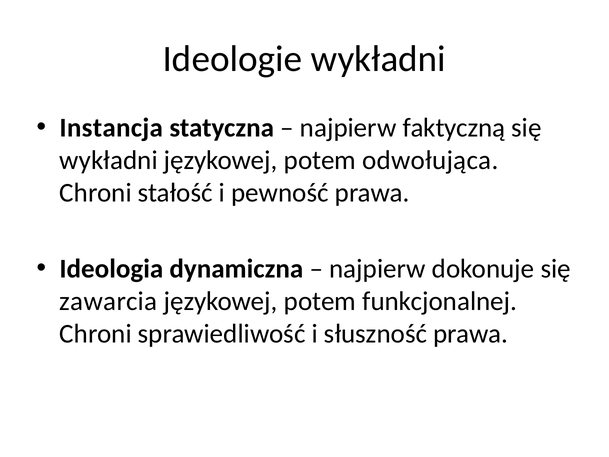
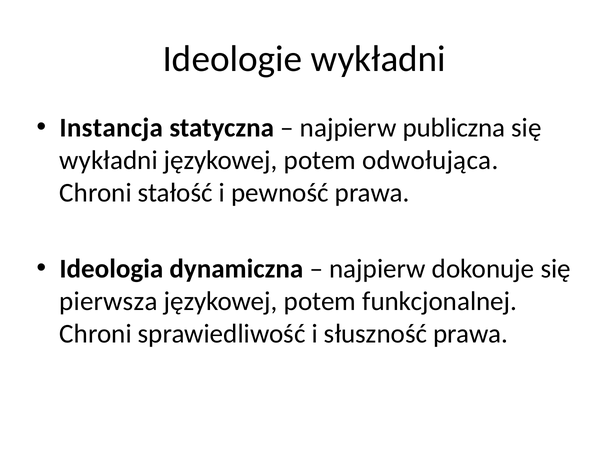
faktyczną: faktyczną -> publiczna (454, 128)
zawarcia: zawarcia -> pierwsza (108, 301)
